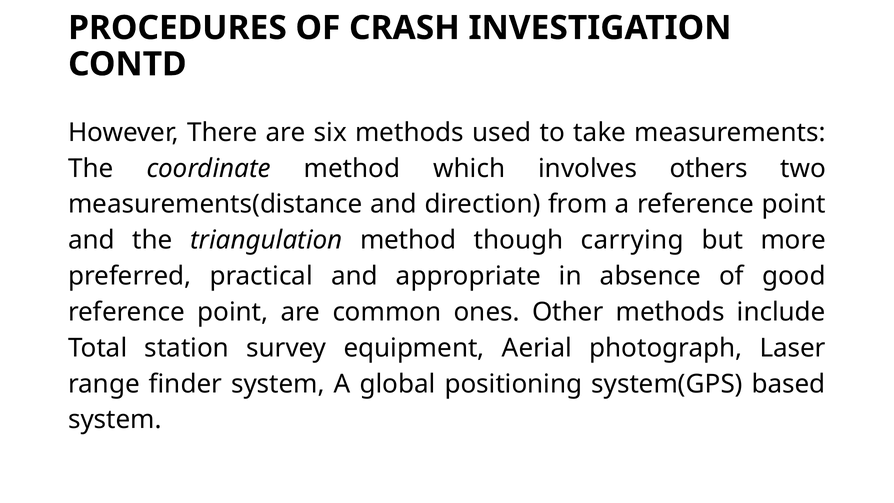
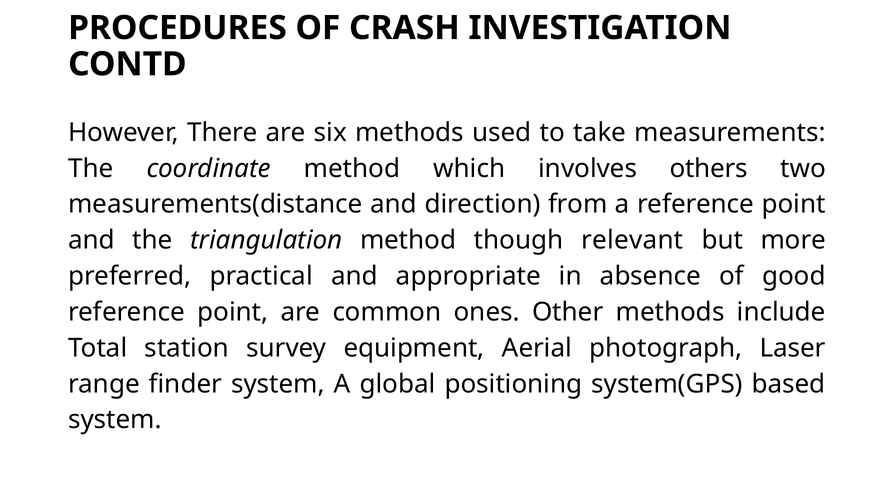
carrying: carrying -> relevant (632, 240)
